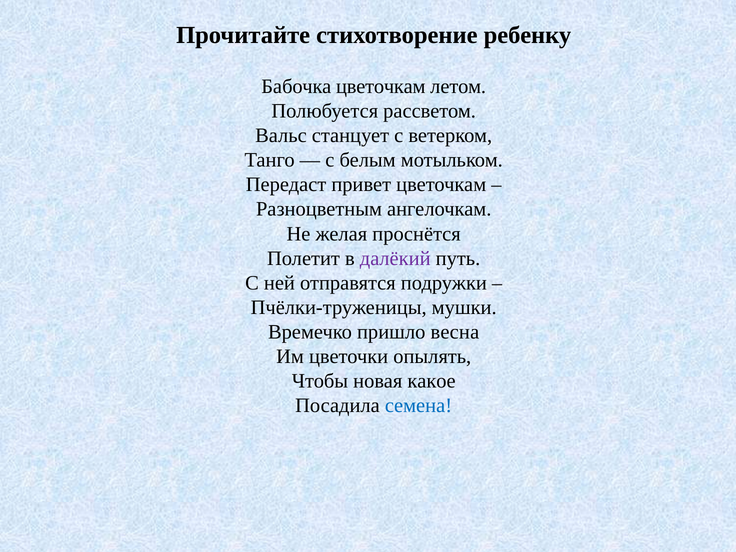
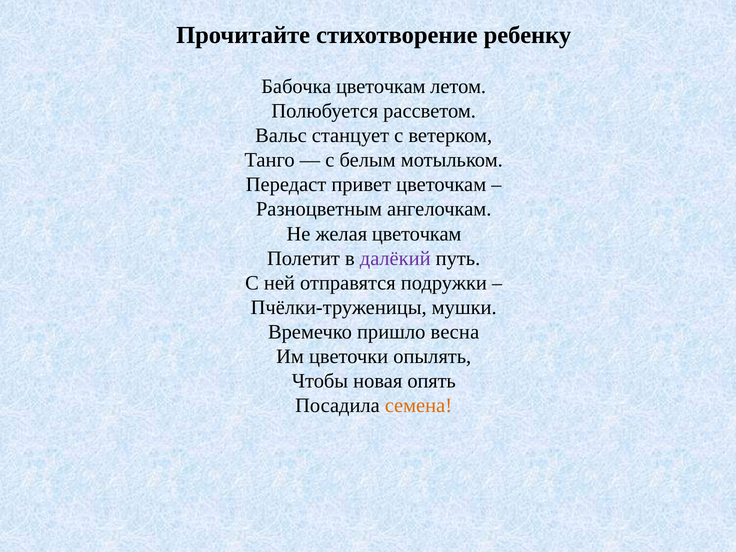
желая проснётся: проснётся -> цветочкам (417, 234)
какое: какое -> опять (432, 381)
семена colour: blue -> orange (419, 406)
